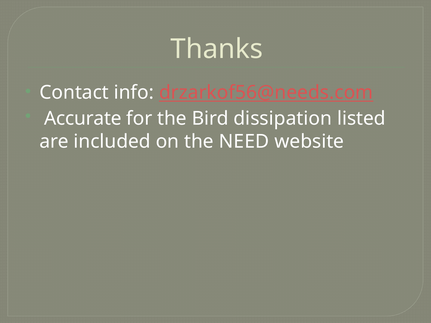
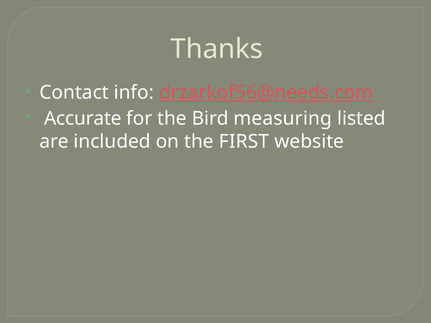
dissipation: dissipation -> measuring (283, 119)
NEED: NEED -> FIRST (244, 142)
